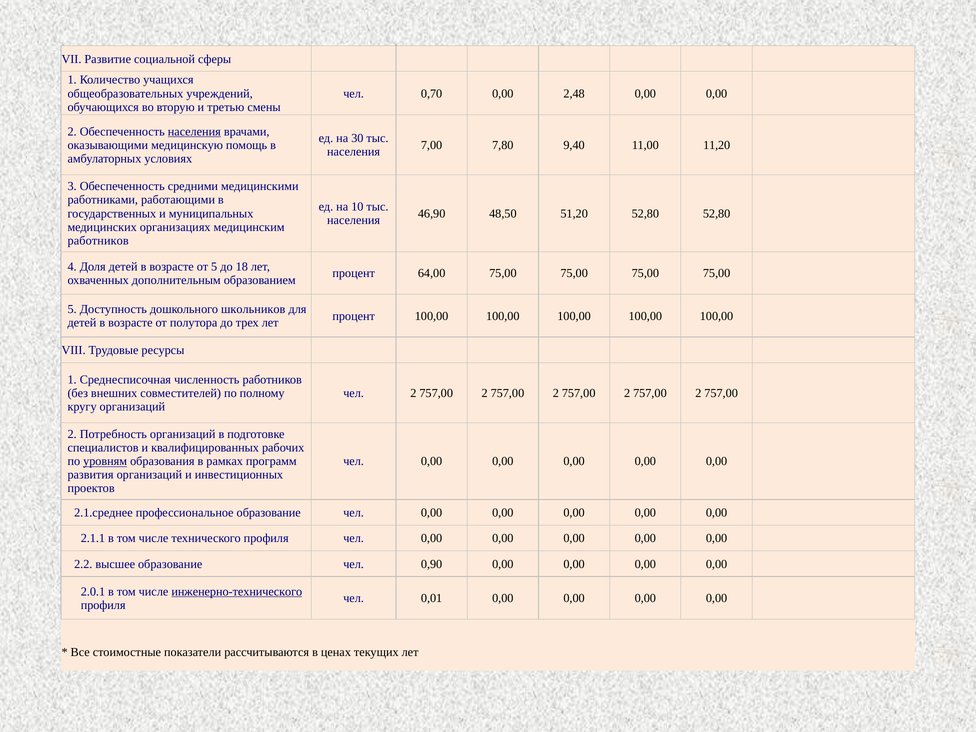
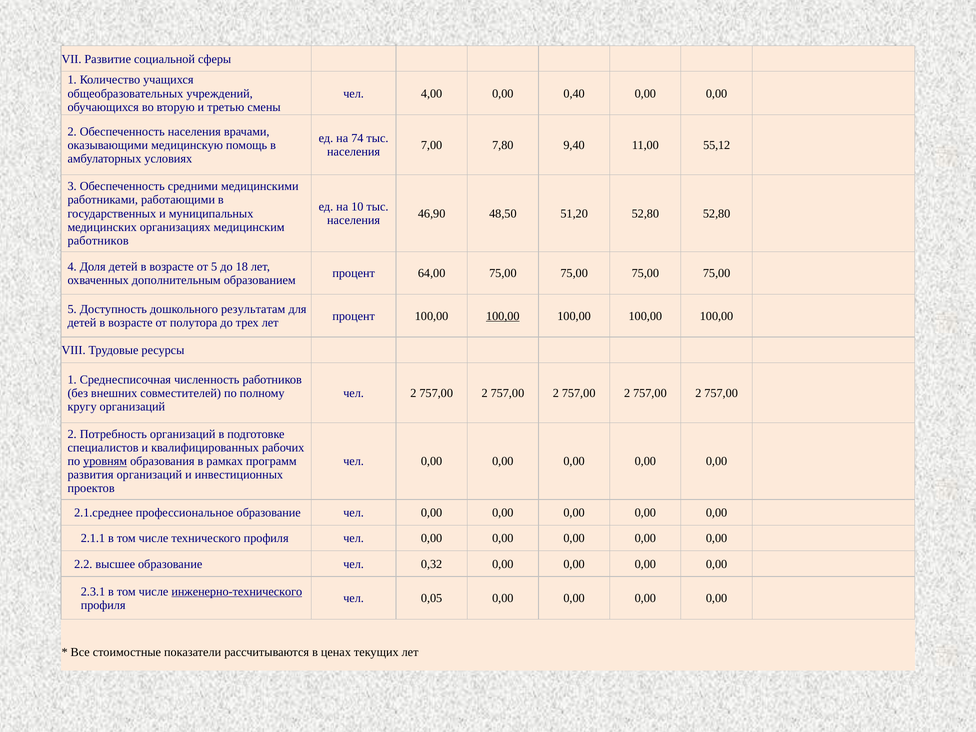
0,70: 0,70 -> 4,00 (432, 93)
2,48: 2,48 -> 0,40 (574, 93)
населения underline: present -> none (194, 132)
30: 30 -> 74 (357, 138)
11,20: 11,20 -> 55,12 (717, 145)
школьников: школьников -> результатам (253, 309)
100,00 underline: none -> present (503, 316)
0,90: 0,90 -> 0,32 (432, 564)
2.0.1: 2.0.1 -> 2.3.1 (93, 591)
0,01: 0,01 -> 0,05 (432, 598)
